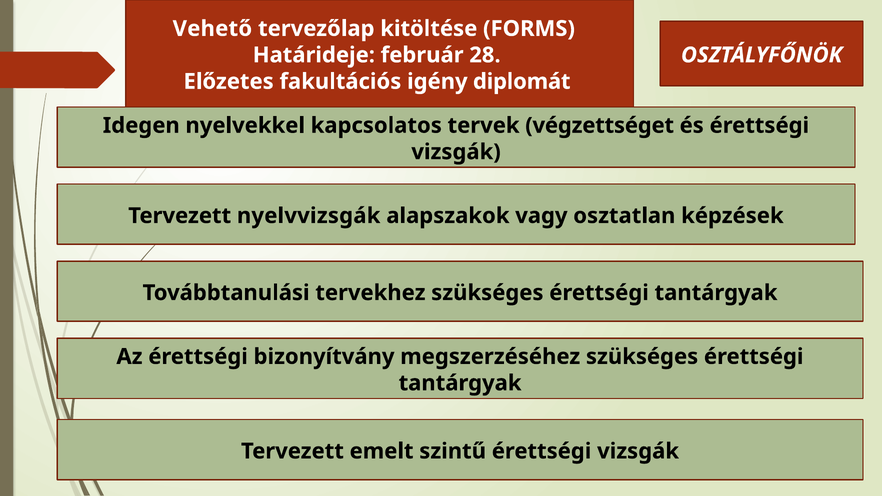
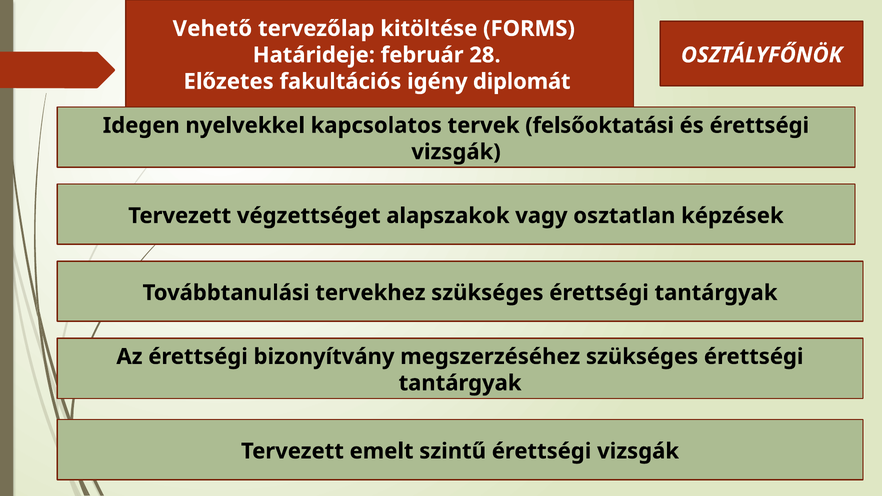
végzettséget: végzettséget -> felsőoktatási (600, 126)
nyelvvizsgák: nyelvvizsgák -> végzettséget (309, 216)
